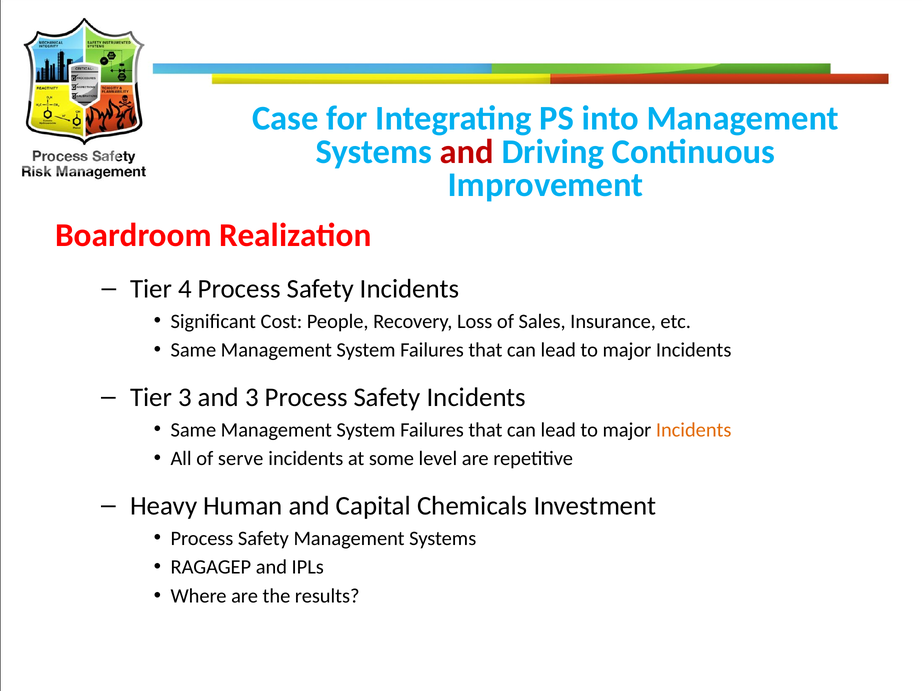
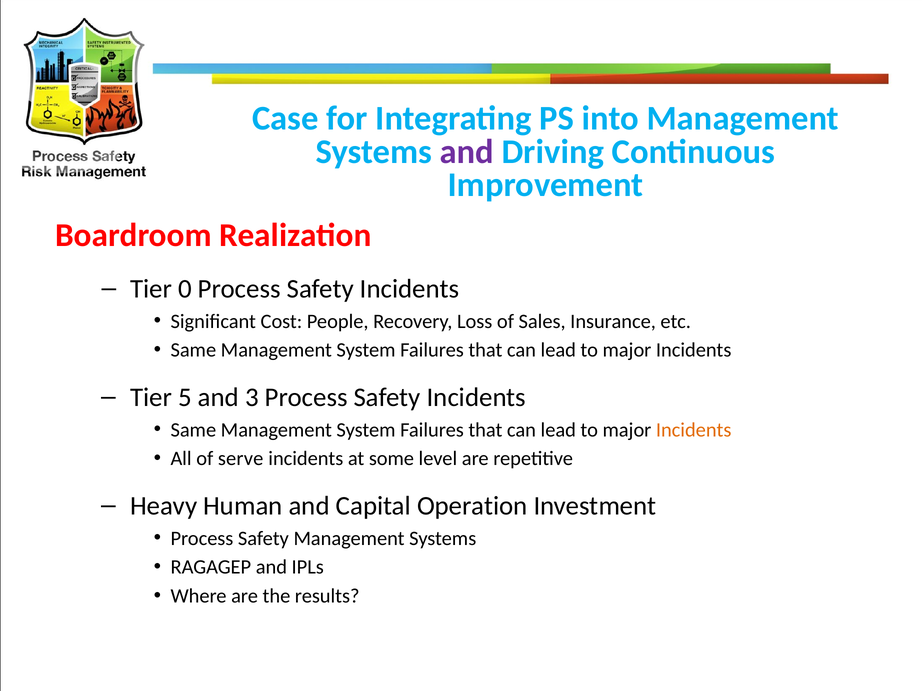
and colour: red -> purple (467, 152)
4: 4 -> 0 (185, 289)
Tier 3: 3 -> 5 (185, 398)
Chemicals: Chemicals -> Operation (472, 506)
